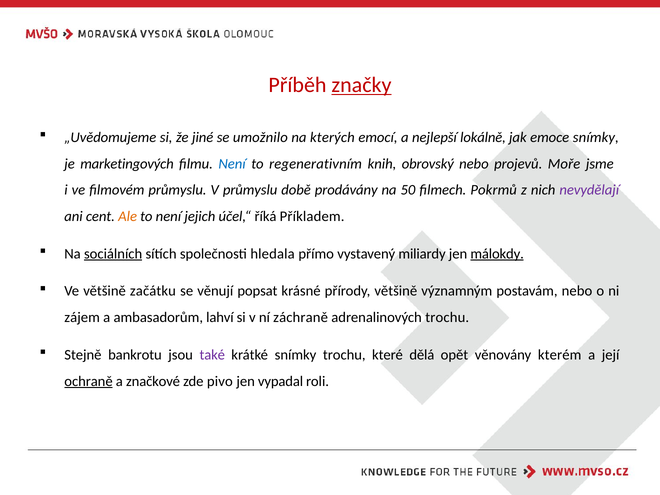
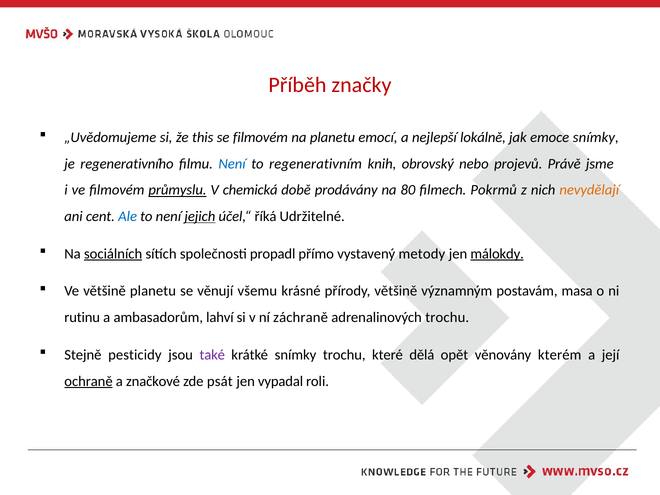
značky underline: present -> none (361, 85)
jiné: jiné -> this (203, 137)
se umožnilo: umožnilo -> filmovém (260, 137)
na kterých: kterých -> planetu (332, 137)
marketingových: marketingových -> regenerativního (127, 164)
Moře: Moře -> Právě (564, 164)
průmyslu underline: none -> present (178, 190)
V průmyslu: průmyslu -> chemická (250, 190)
50: 50 -> 80 (408, 190)
nevydělají colour: purple -> orange (589, 190)
Ale colour: orange -> blue (128, 216)
jejich underline: none -> present (200, 216)
Příkladem: Příkladem -> Udržitelné (312, 216)
hledala: hledala -> propadl (273, 254)
miliardy: miliardy -> metody (422, 254)
většině začátku: začátku -> planetu (153, 291)
popsat: popsat -> všemu (257, 291)
postavám nebo: nebo -> masa (577, 291)
zájem: zájem -> rutinu (82, 317)
bankrotu: bankrotu -> pesticidy (135, 355)
pivo: pivo -> psát (220, 381)
